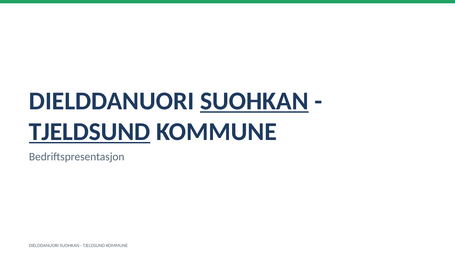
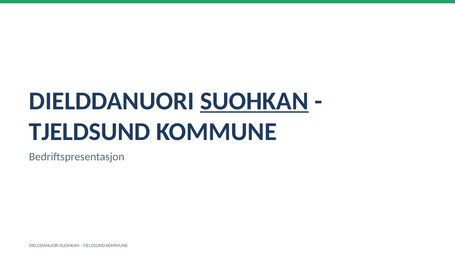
TJELDSUND underline: present -> none (90, 132)
